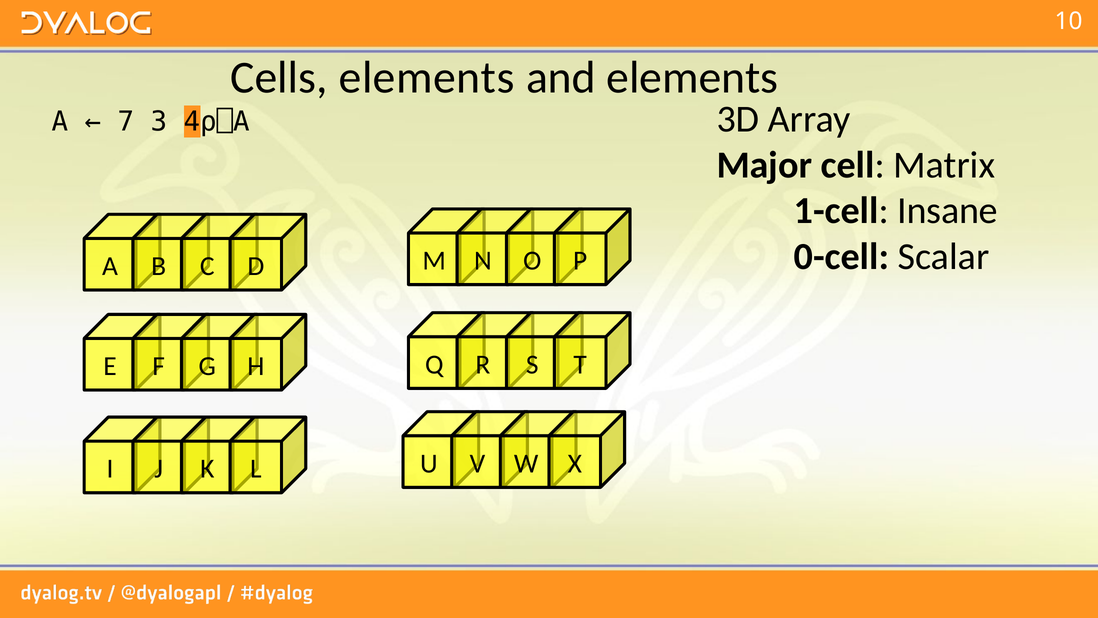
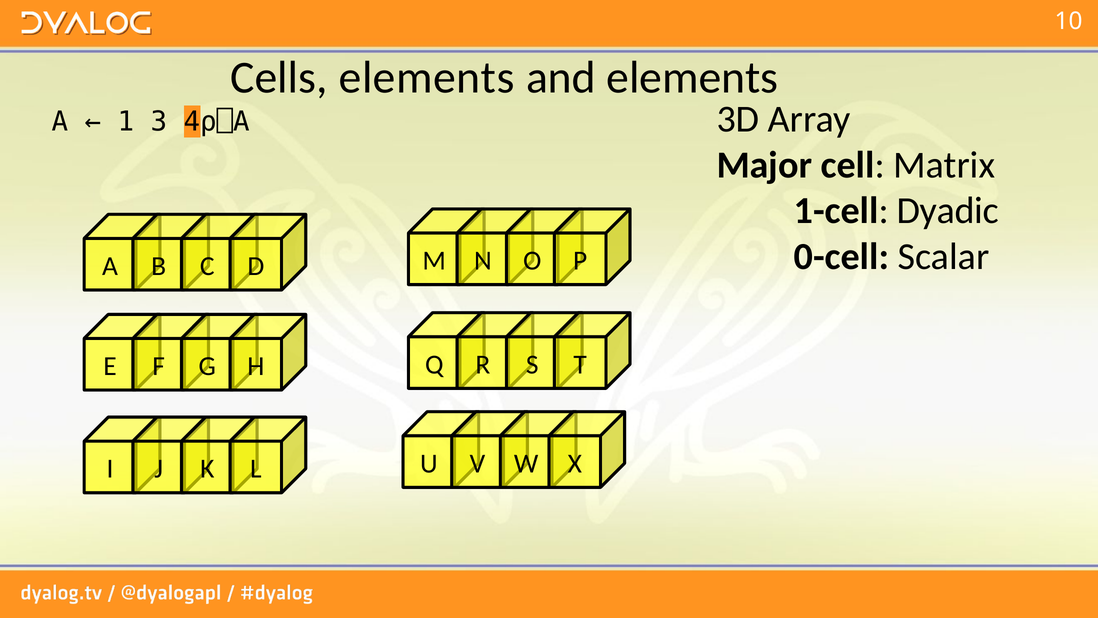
7: 7 -> 1 (126, 122)
Insane: Insane -> Dyadic (948, 211)
